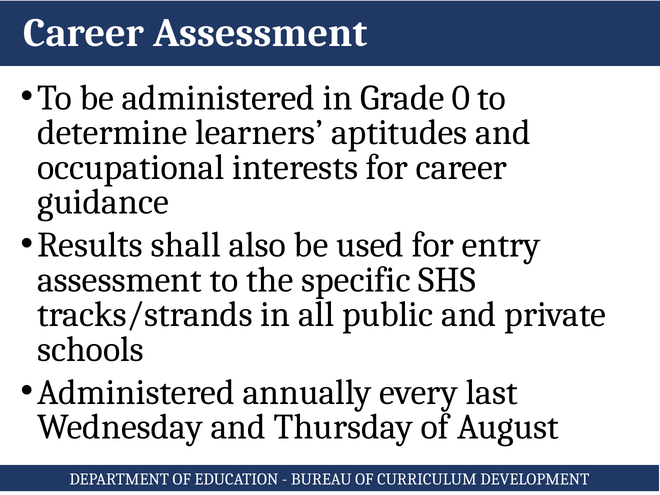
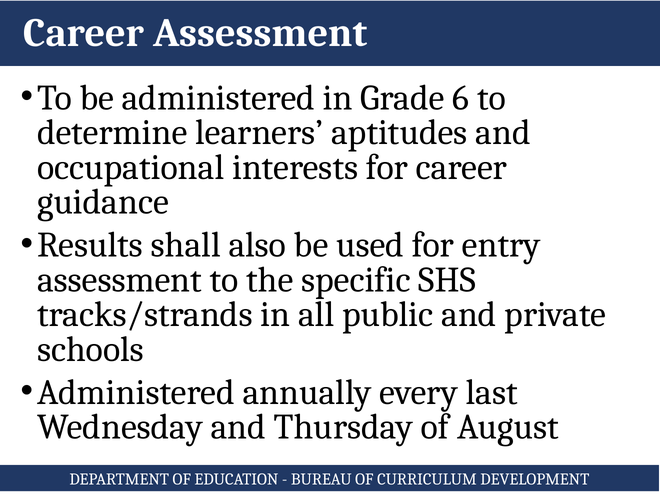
0: 0 -> 6 (461, 98)
